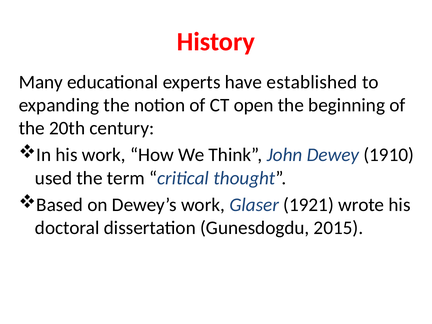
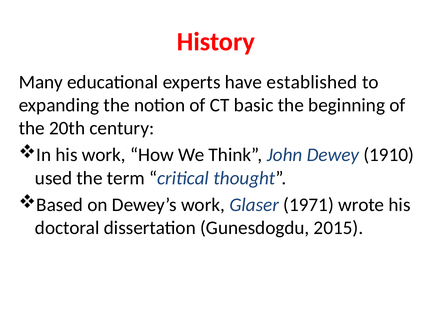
open: open -> basic (254, 105)
1921: 1921 -> 1971 (309, 205)
